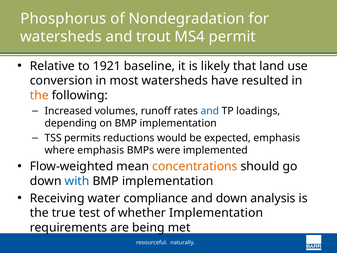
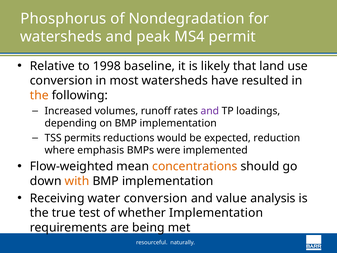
trout: trout -> peak (153, 37)
1921: 1921 -> 1998 (107, 66)
and colour: blue -> purple (210, 111)
expected emphasis: emphasis -> reduction (277, 138)
with colour: blue -> orange (77, 181)
water compliance: compliance -> conversion (156, 198)
and down: down -> value (232, 198)
